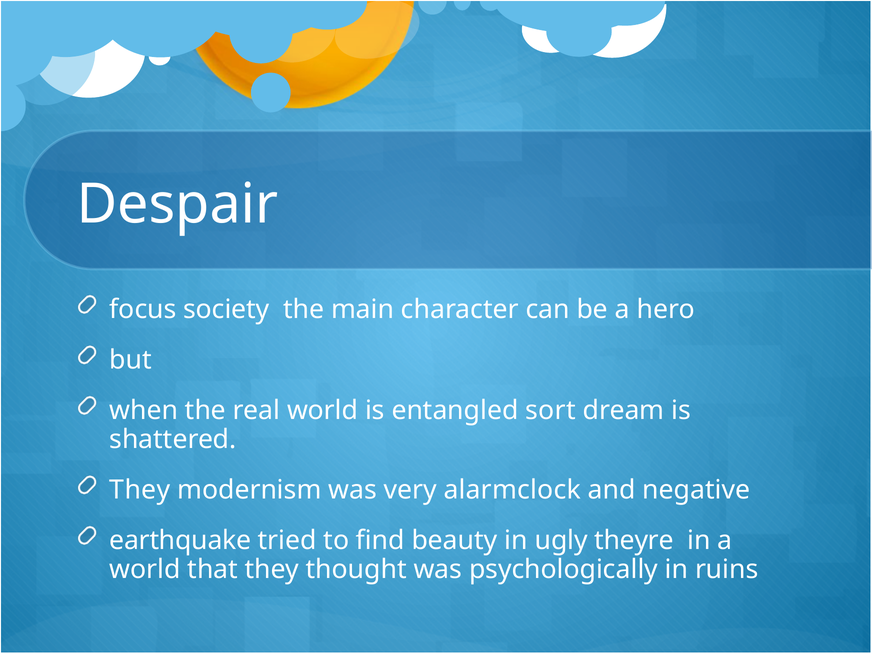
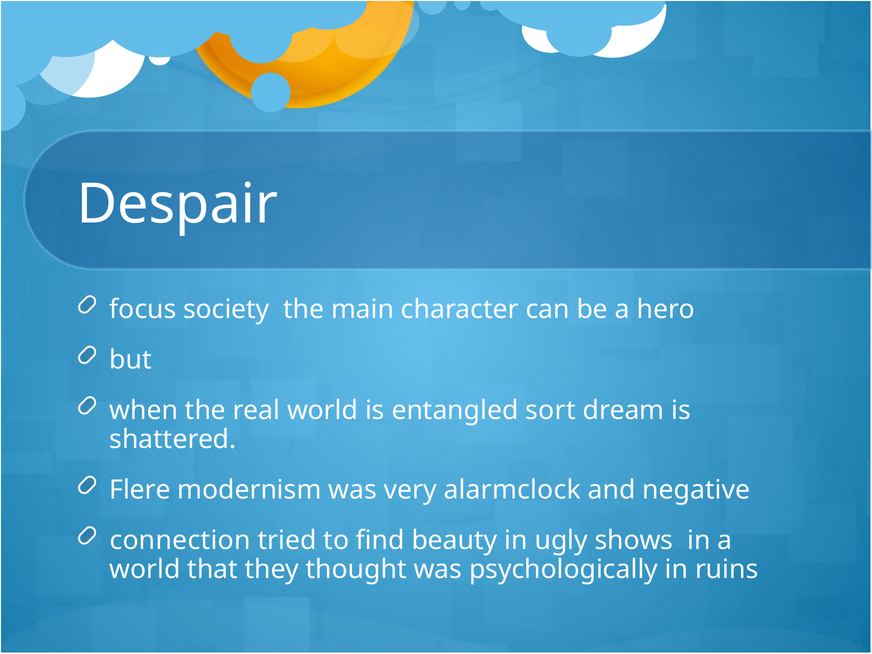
They: They -> Flere (140, 490)
earthquake: earthquake -> connection (180, 540)
theyre: theyre -> shows (634, 540)
